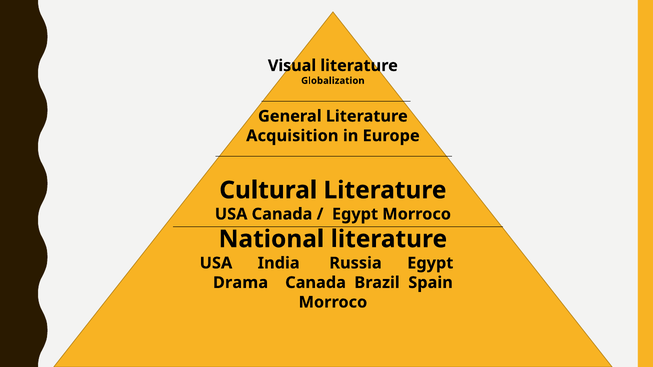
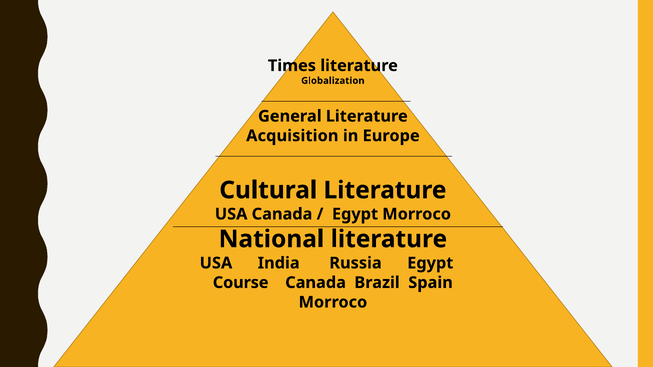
Visual: Visual -> Times (292, 66)
Drama: Drama -> Course (241, 283)
